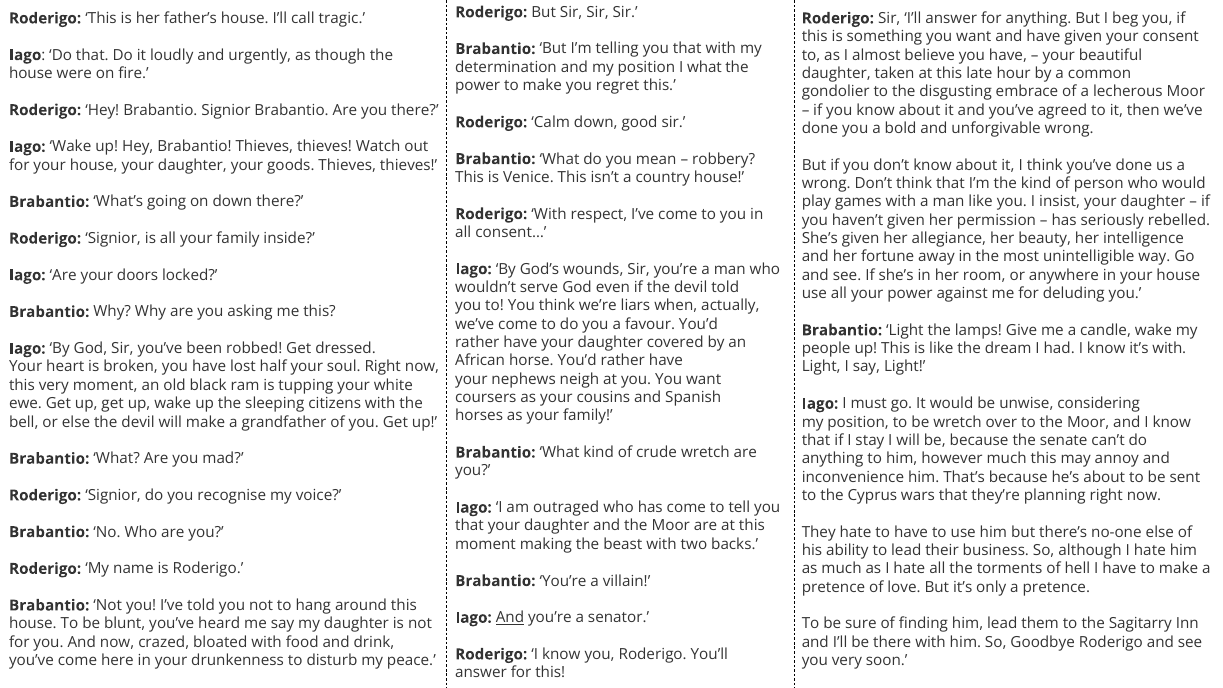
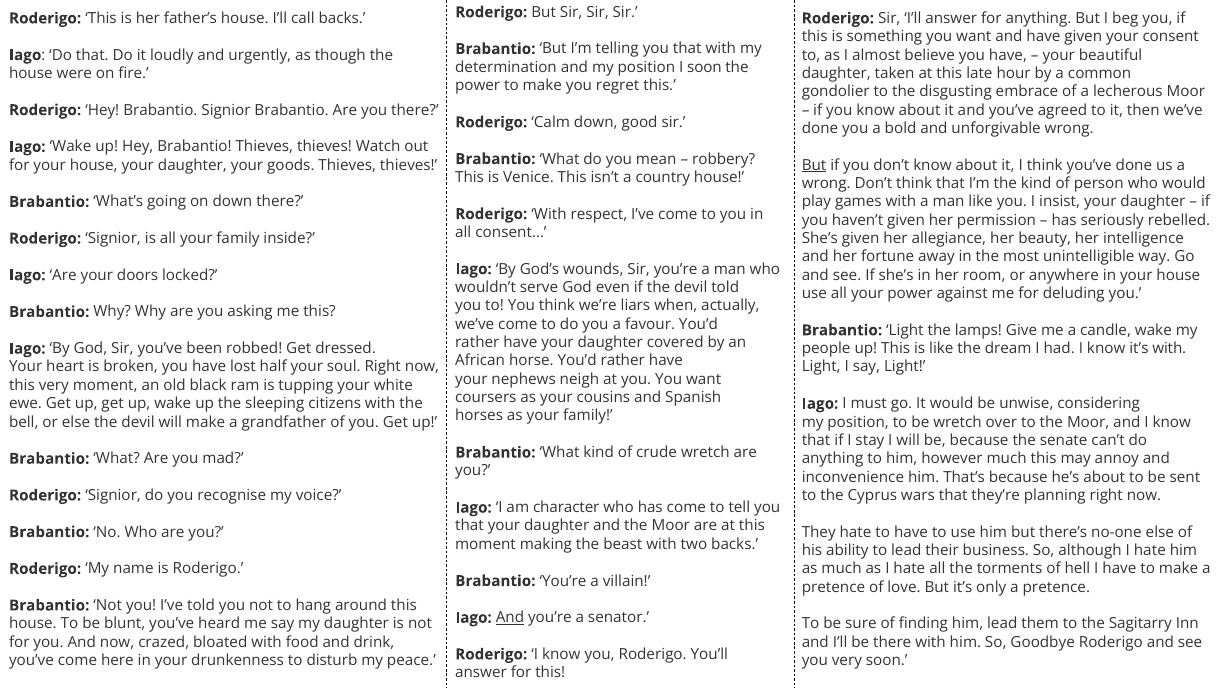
call tragic: tragic -> backs (342, 18)
I what: what -> soon (704, 67)
But underline: none -> present (814, 165)
outraged: outraged -> character (566, 508)
